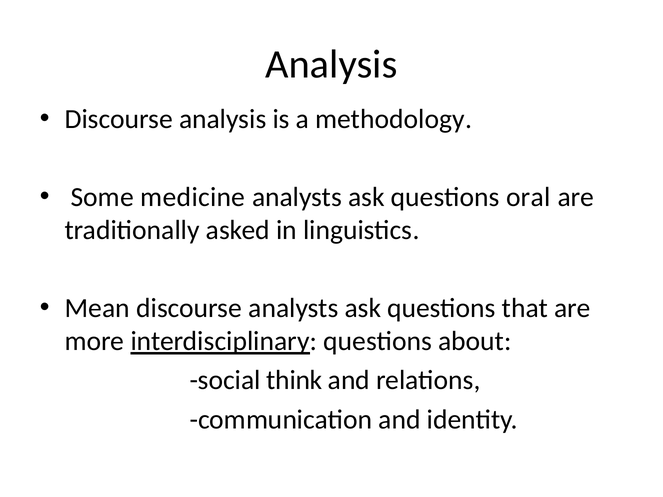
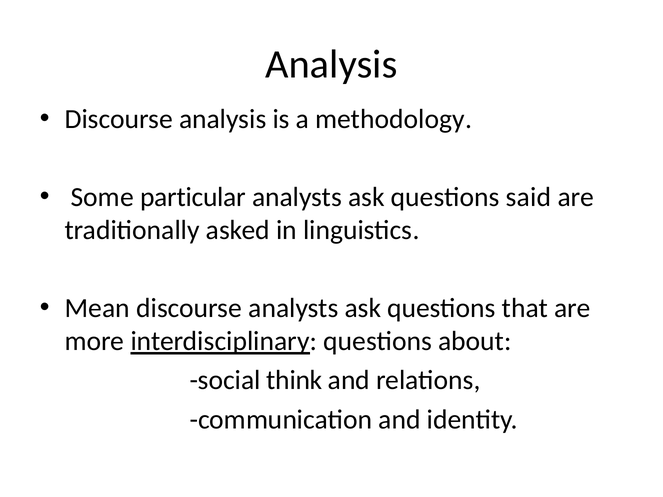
medicine: medicine -> particular (193, 197)
oral: oral -> said (528, 197)
